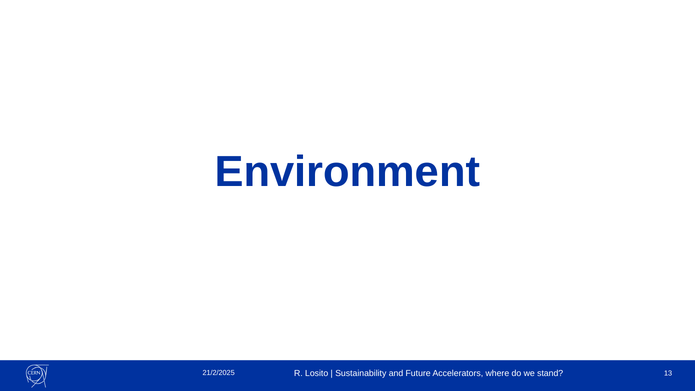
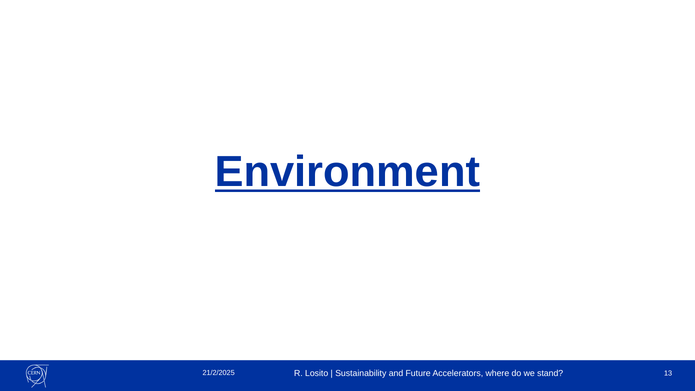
Environment underline: none -> present (347, 172)
